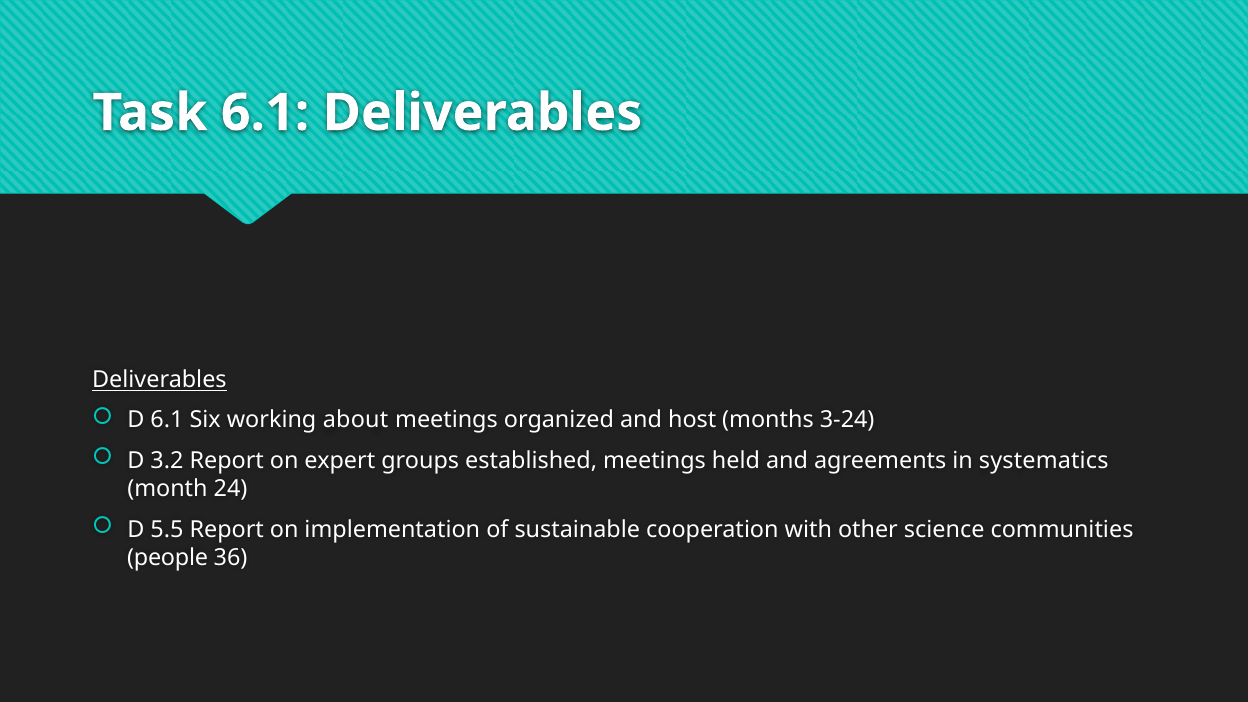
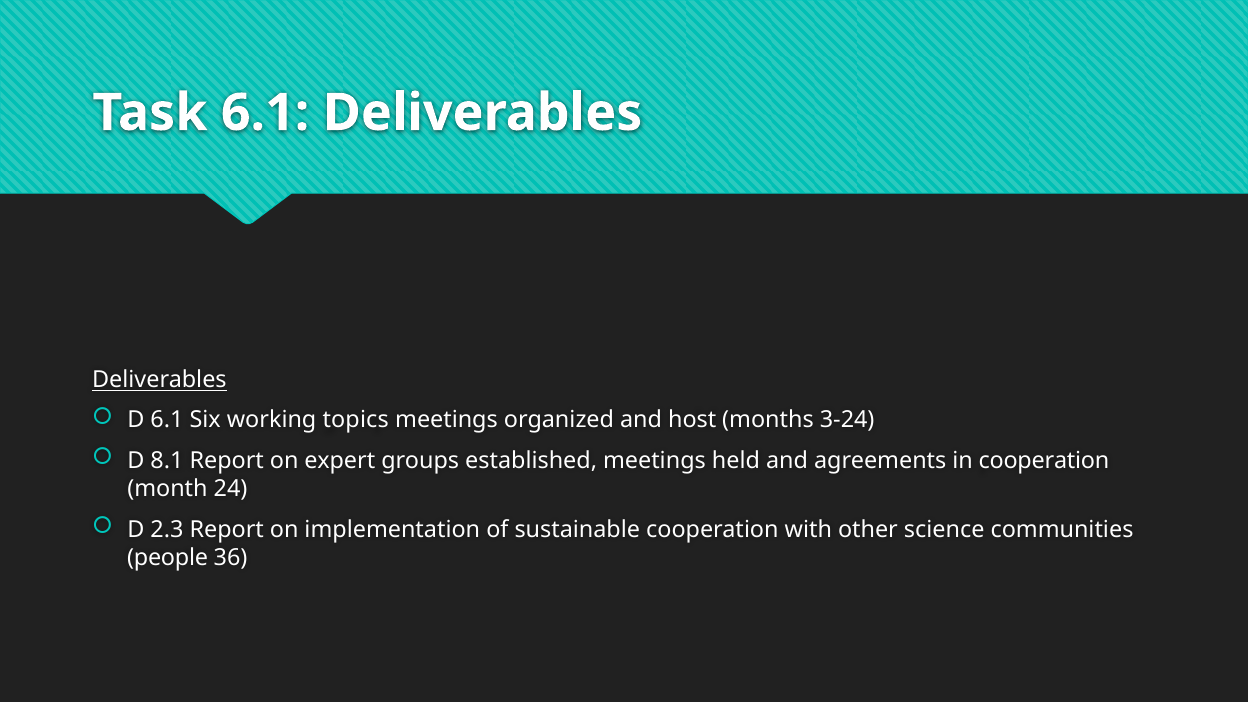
about: about -> topics (356, 420)
3.2: 3.2 -> 8.1 (167, 461)
in systematics: systematics -> cooperation (1044, 461)
5.5: 5.5 -> 2.3 (167, 529)
